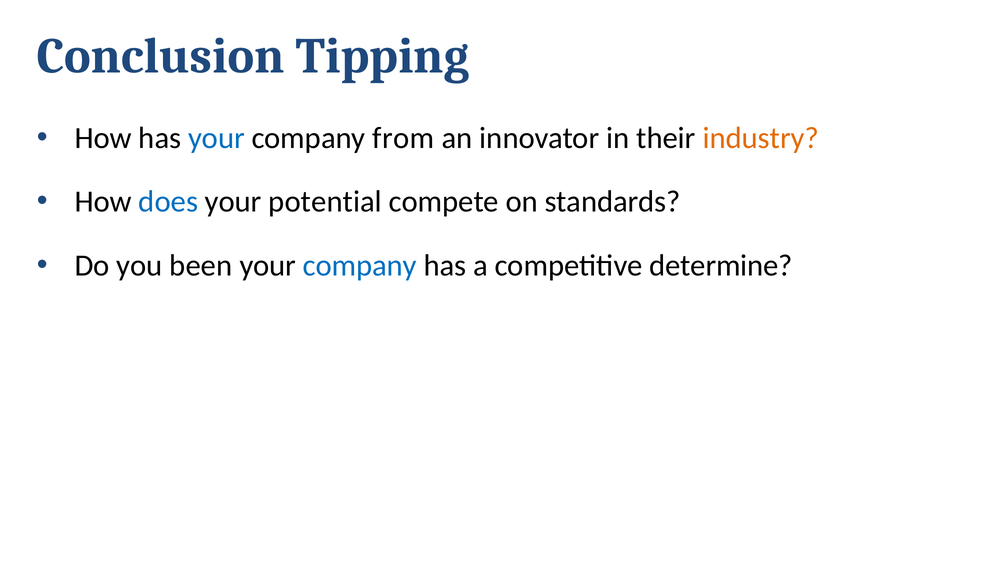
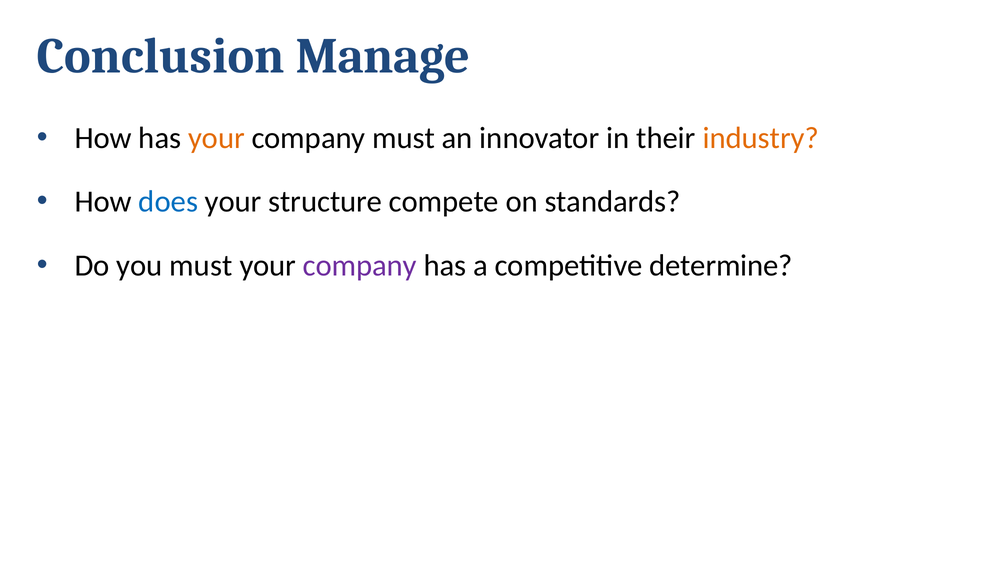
Tipping: Tipping -> Manage (383, 56)
your colour: blue -> orange (217, 138)
company from: from -> must (403, 138)
potential: potential -> structure (325, 202)
you been: been -> must (201, 265)
company colour: blue -> purple (360, 265)
